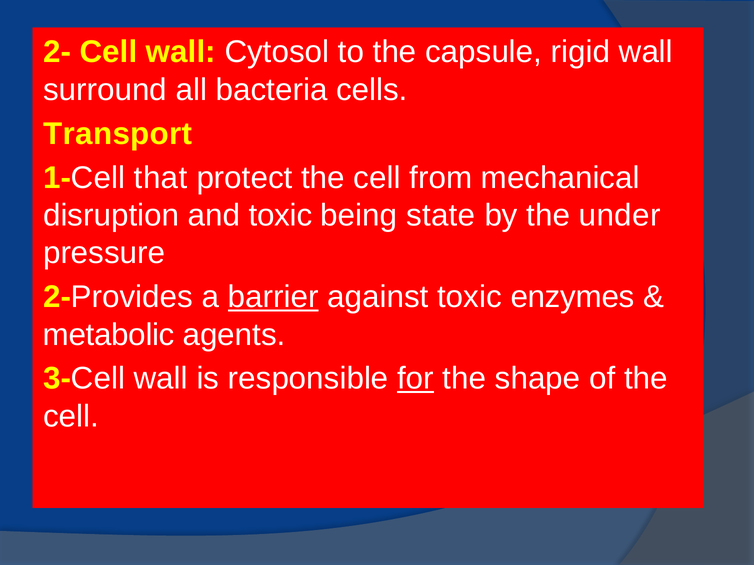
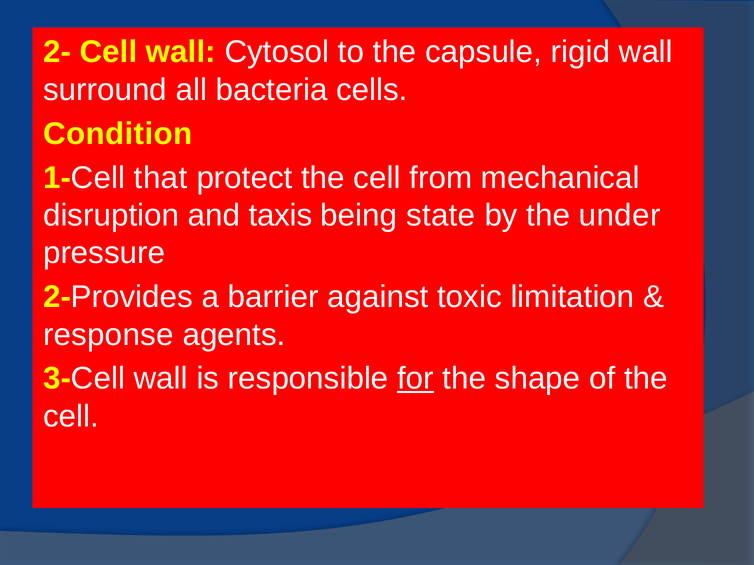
Transport: Transport -> Condition (118, 134)
and toxic: toxic -> taxis (281, 216)
barrier underline: present -> none (273, 297)
enzymes: enzymes -> limitation (572, 297)
metabolic: metabolic -> response (108, 335)
